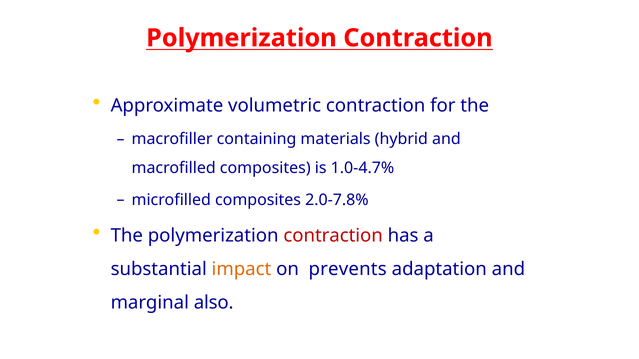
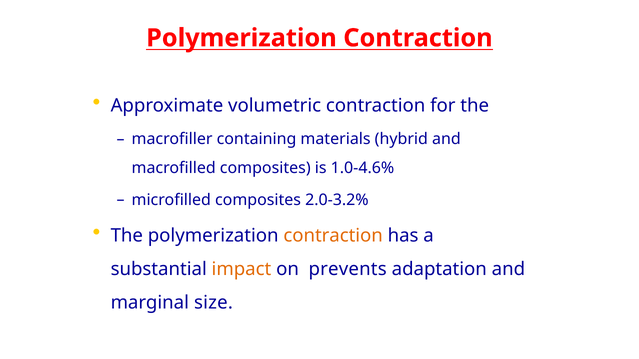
1.0-4.7%: 1.0-4.7% -> 1.0-4.6% (362, 168)
2.0-7.8%: 2.0-7.8% -> 2.0-3.2% (337, 200)
contraction colour: red -> orange (333, 236)
also: also -> size (213, 303)
